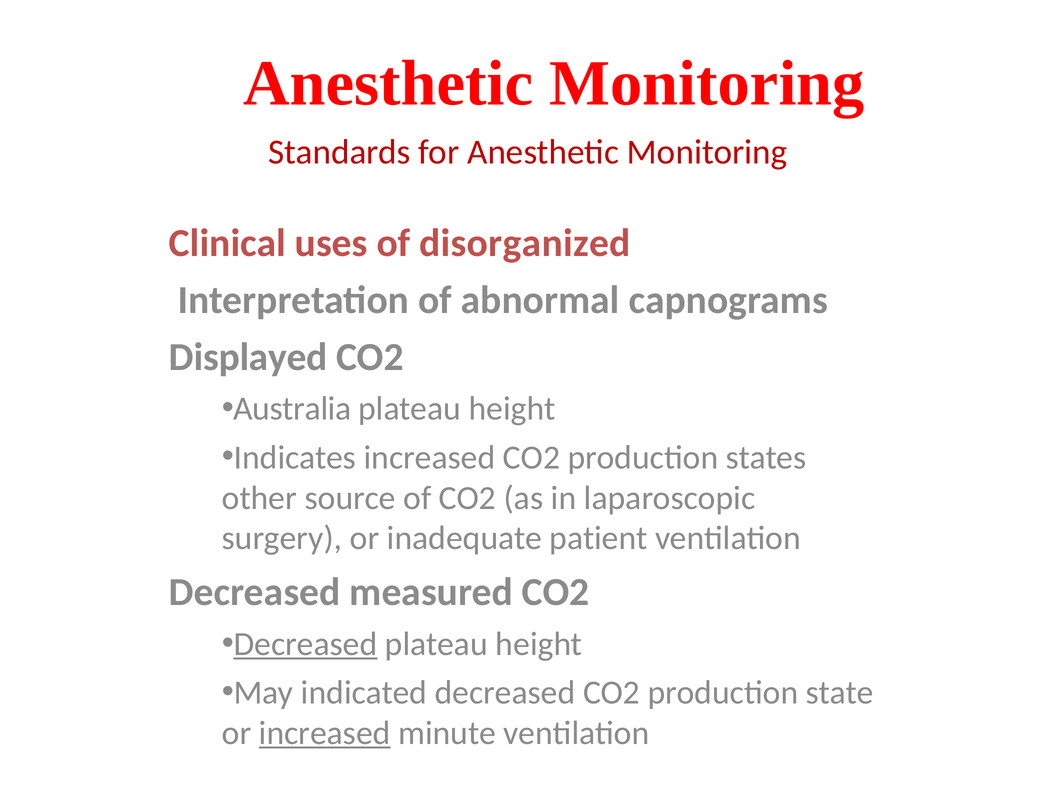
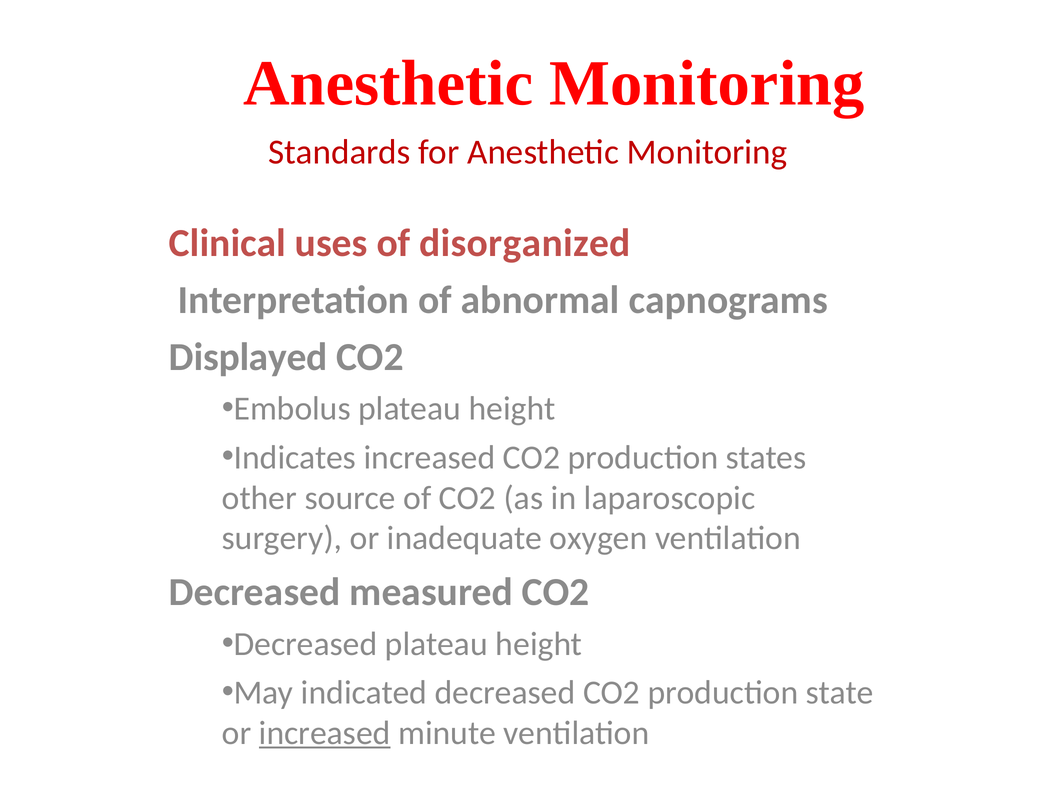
Australia: Australia -> Embolus (292, 409)
patient: patient -> oxygen (598, 538)
Decreased underline: present -> none (306, 644)
